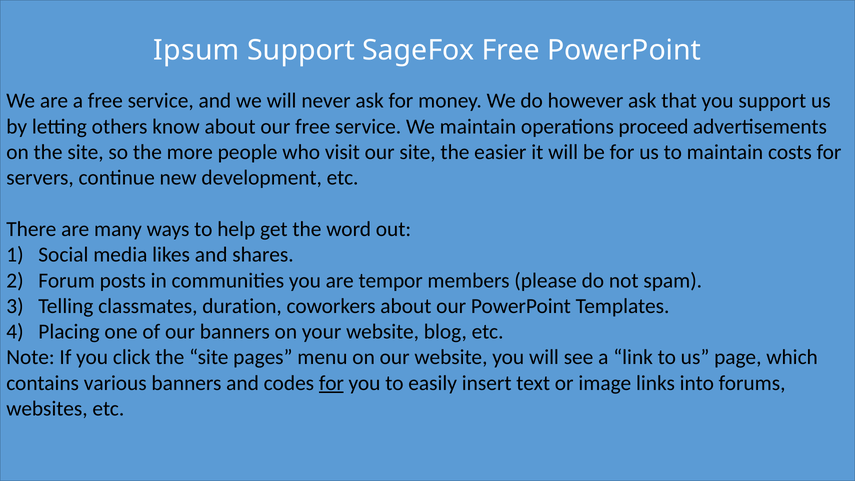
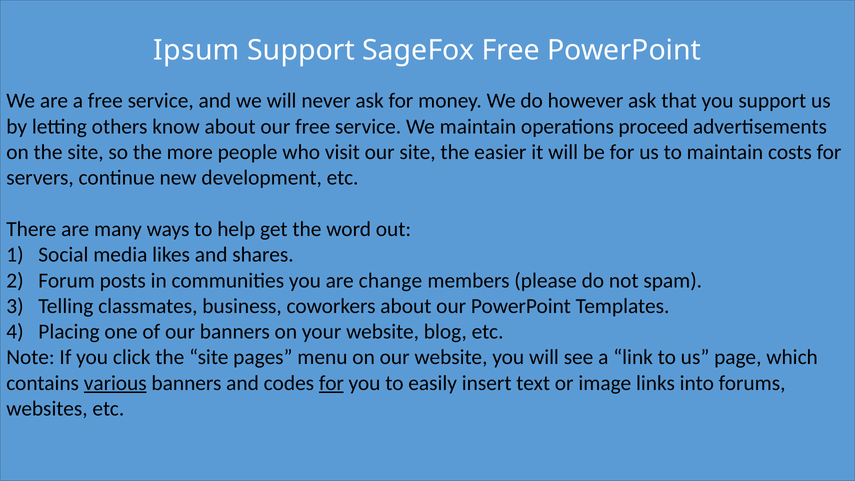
tempor: tempor -> change (390, 280)
duration: duration -> business (242, 306)
various underline: none -> present (115, 383)
